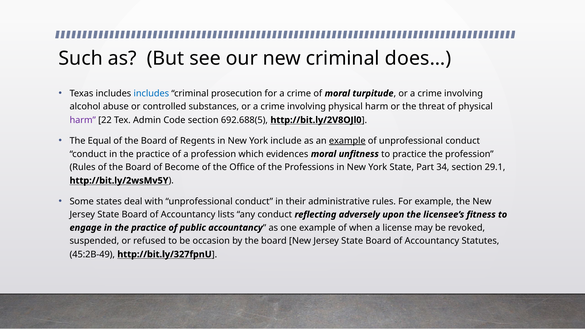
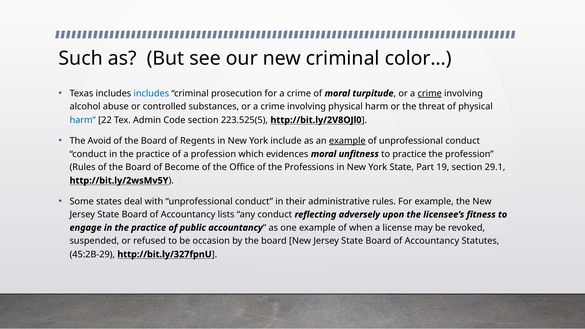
does…: does… -> color… (418, 58)
crime underline: none -> present (430, 93)
harm colour: purple -> blue (83, 120)
692.688(5: 692.688(5 -> 223.525(5 (244, 120)
Equal: Equal -> Avoid (99, 141)
34: 34 -> 19 (443, 167)
45:2B-49: 45:2B-49 -> 45:2B-29 (92, 254)
